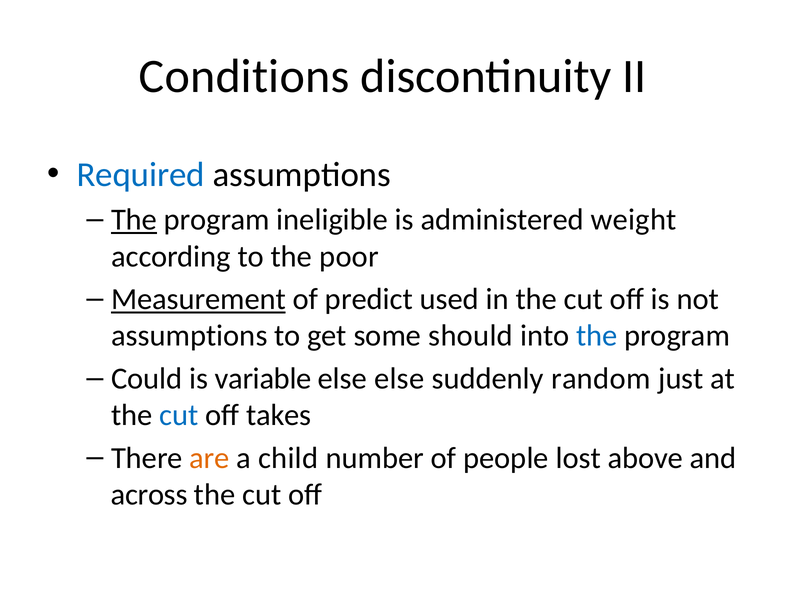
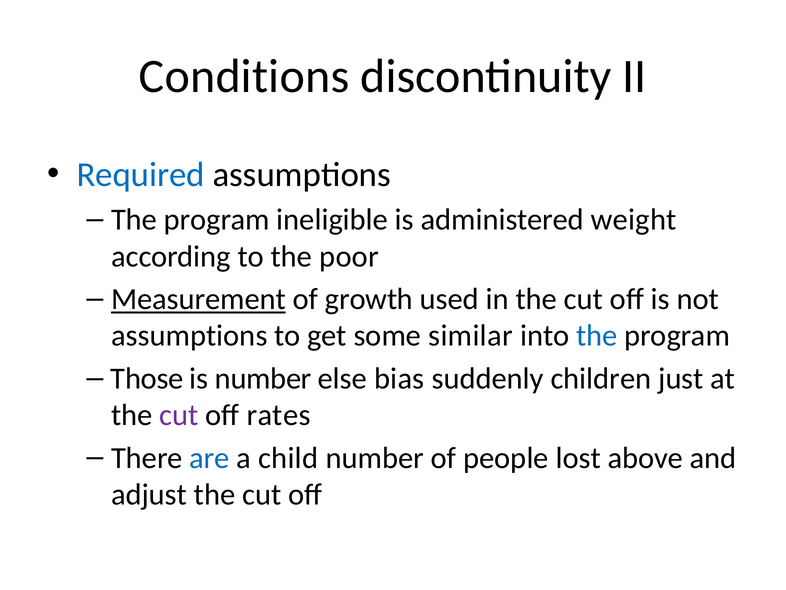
The underline: present -> none (134, 220)
predict: predict -> growth (369, 299)
should: should -> similar (471, 336)
Could: Could -> Those (147, 378)
is variable: variable -> number (263, 378)
else else: else -> bias (399, 378)
random: random -> children (601, 378)
cut colour: blue -> purple (179, 415)
takes: takes -> rates (279, 415)
are colour: orange -> blue (209, 458)
across: across -> adjust (149, 494)
